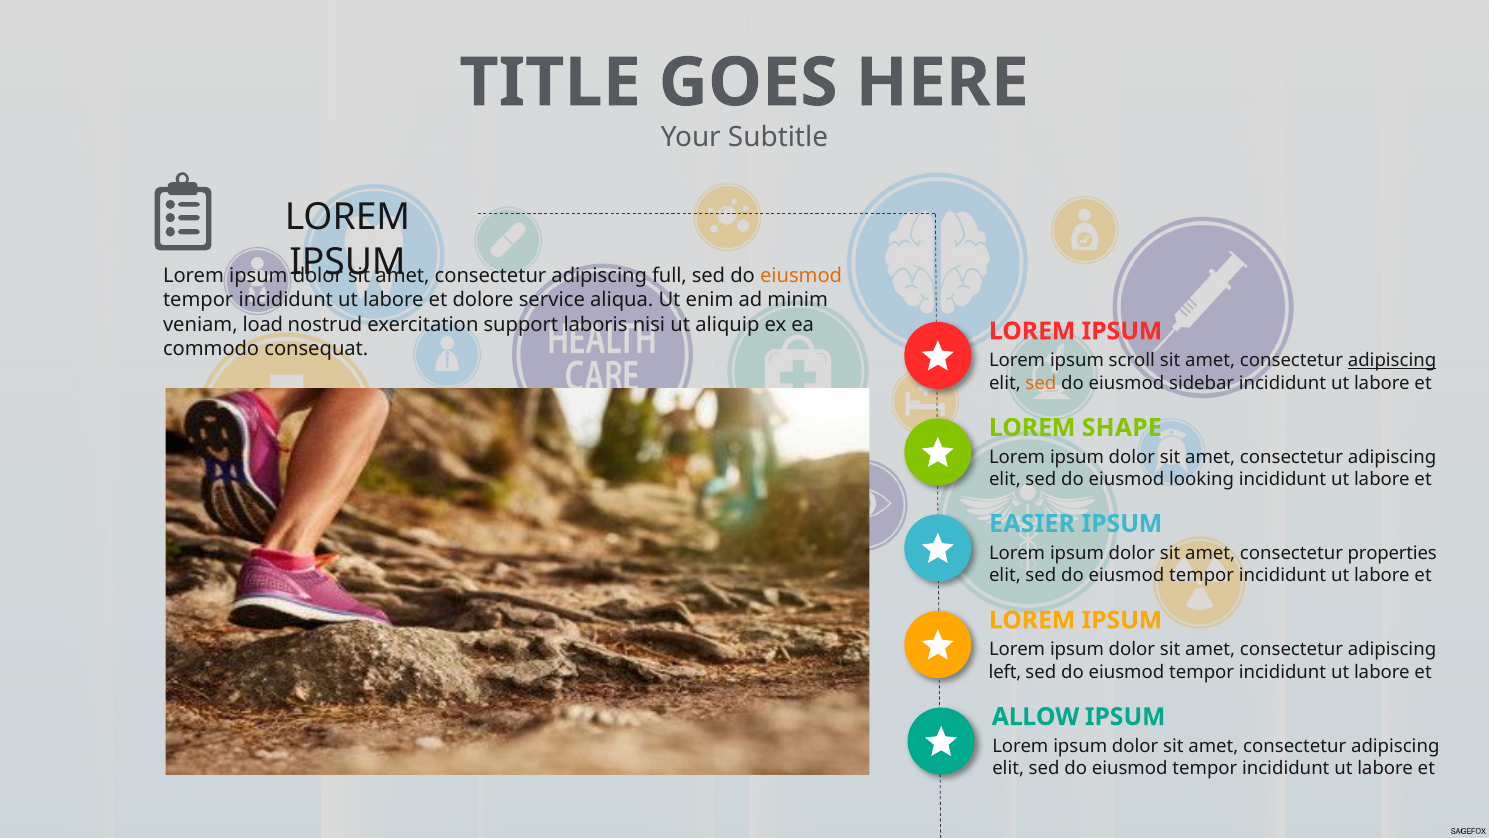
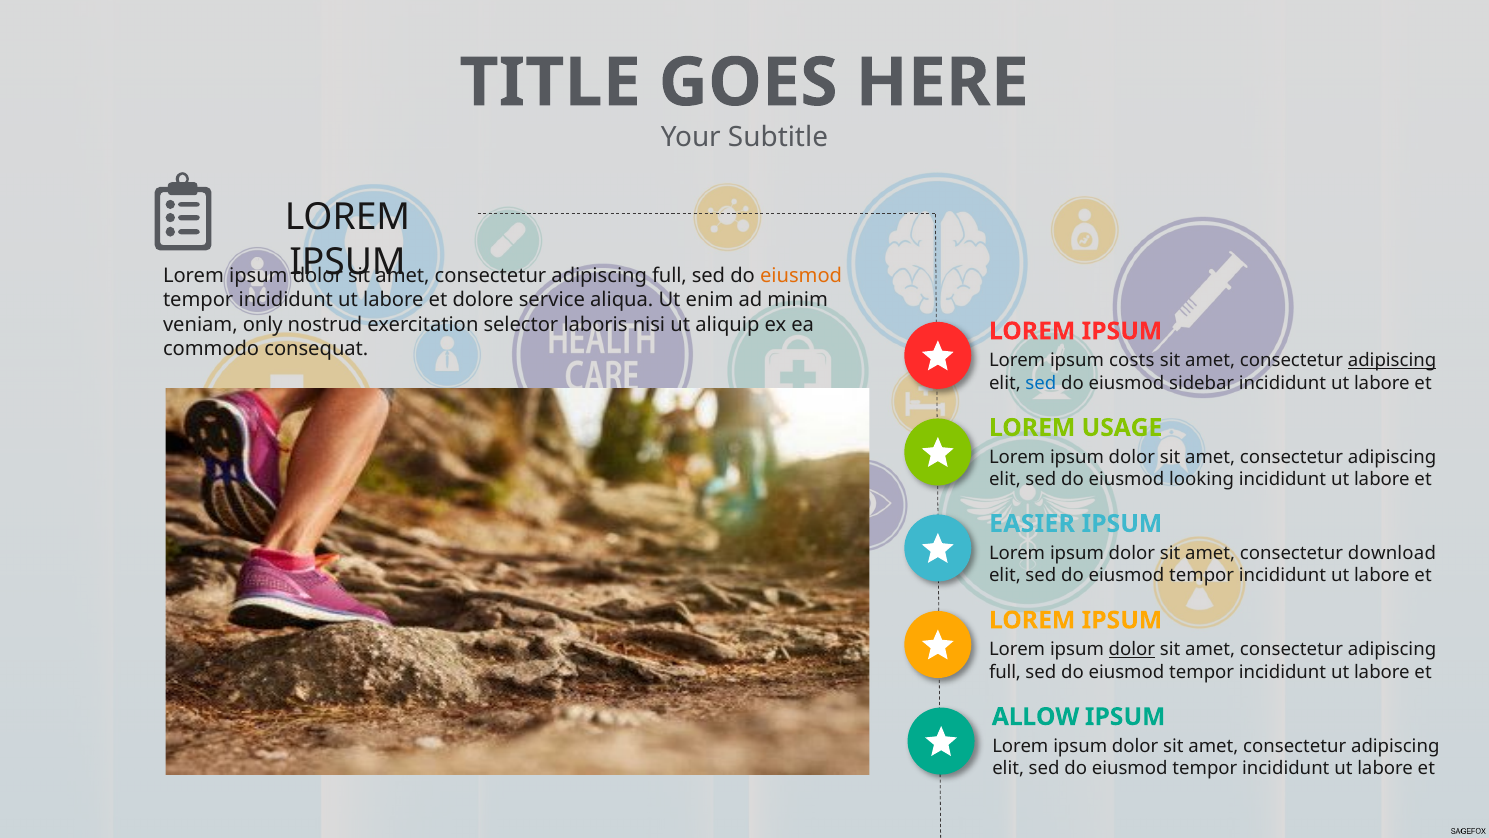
load: load -> only (263, 324)
support: support -> selector (521, 324)
scroll: scroll -> costs (1132, 360)
sed colour: orange -> blue (1041, 383)
SHAPE: SHAPE -> USAGE (1122, 428)
properties: properties -> download (1392, 553)
dolor underline: none -> present (1132, 649)
left: left -> full (1005, 672)
